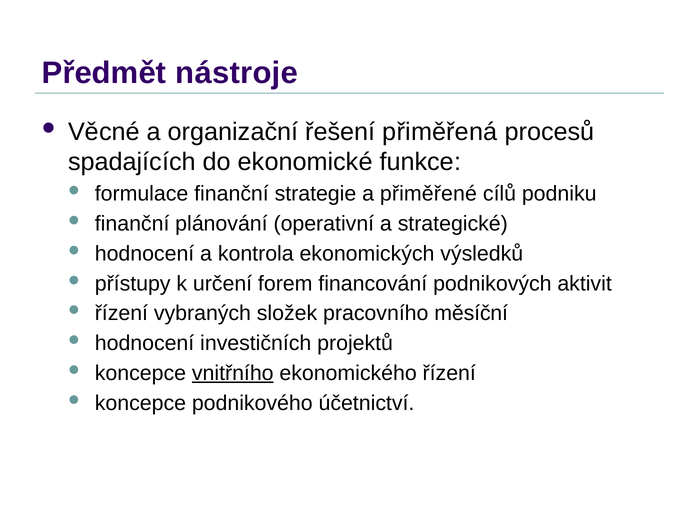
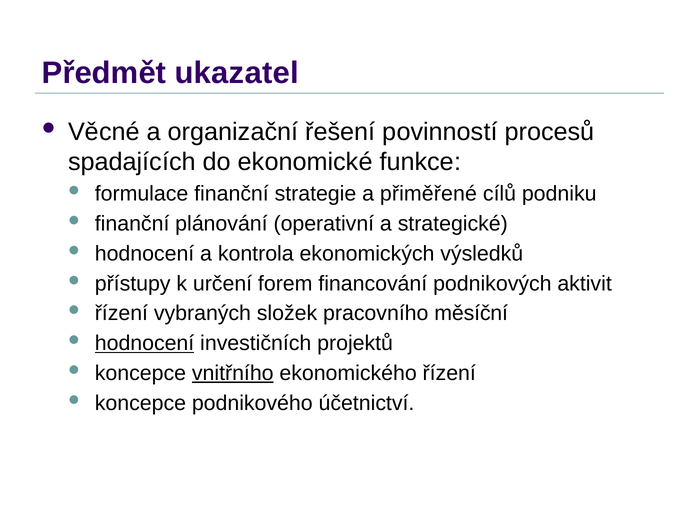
nástroje: nástroje -> ukazatel (237, 73)
přiměřená: přiměřená -> povinností (440, 132)
hodnocení underline: none -> present (145, 343)
